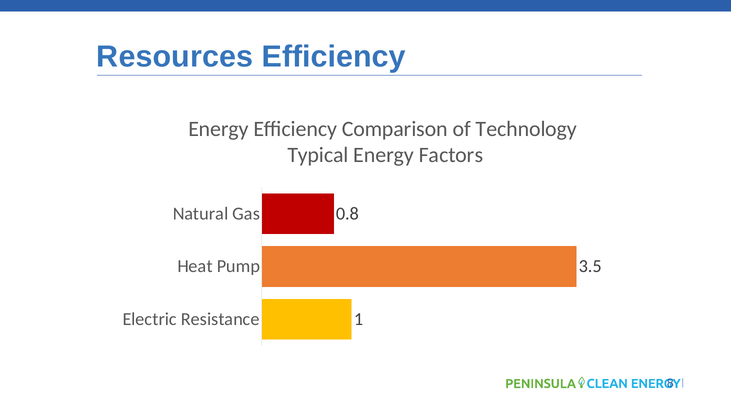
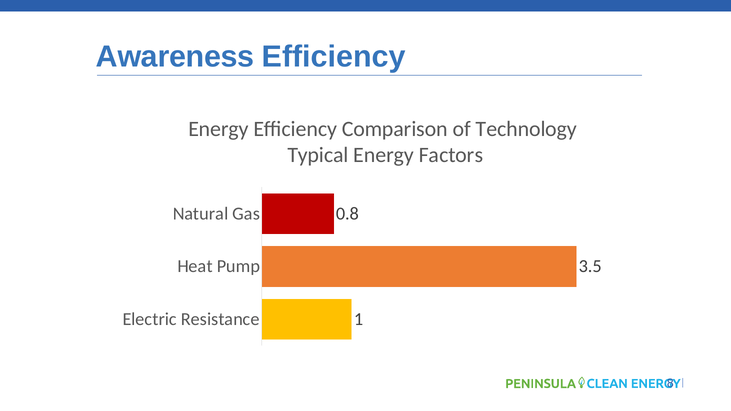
Resources: Resources -> Awareness (175, 57)
